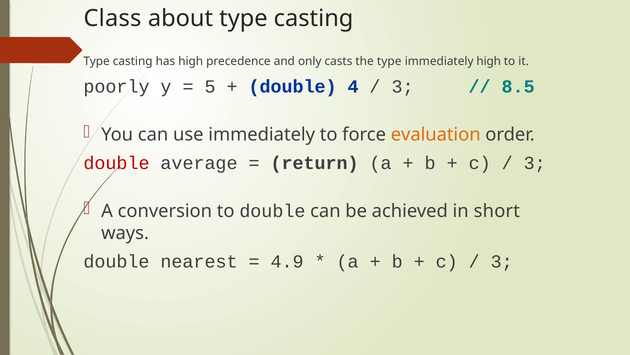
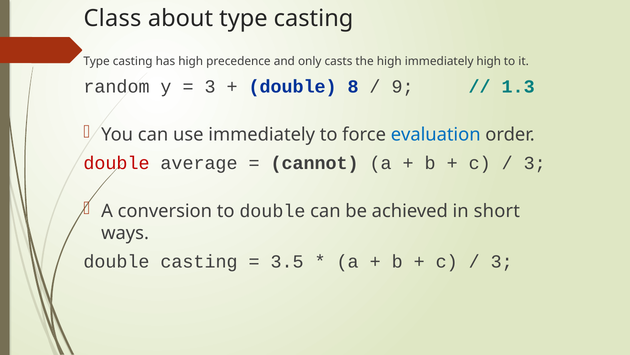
the type: type -> high (389, 61)
poorly: poorly -> random (117, 87)
5: 5 -> 3 (210, 87)
4: 4 -> 8 (353, 87)
3: 3 -> 9 (403, 87)
8.5: 8.5 -> 1.3 (518, 87)
evaluation colour: orange -> blue (436, 134)
return: return -> cannot (315, 163)
double nearest: nearest -> casting (199, 261)
4.9: 4.9 -> 3.5 (287, 261)
